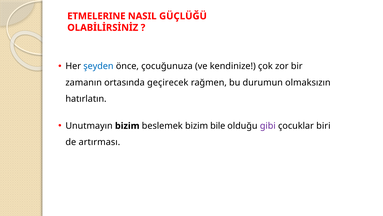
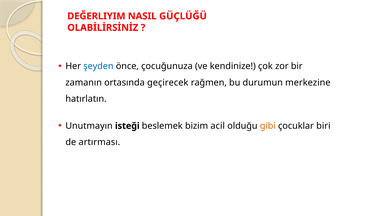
ETMELERINE: ETMELERINE -> DEĞERLIYIM (96, 16)
olmaksızın: olmaksızın -> merkezine (308, 82)
Unutmayın bizim: bizim -> isteği (127, 126)
bile: bile -> acil (218, 126)
gibi colour: purple -> orange (268, 126)
